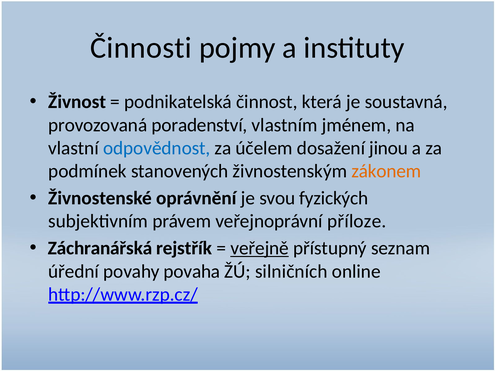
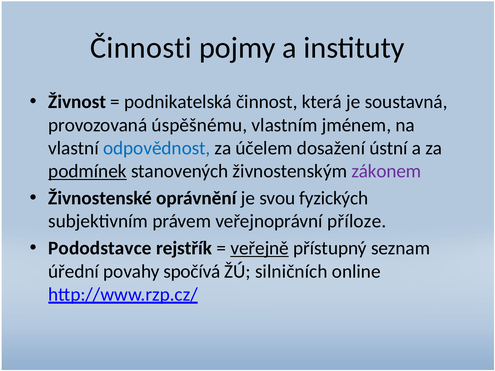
poradenství: poradenství -> úspěšnému (199, 125)
jinou: jinou -> ústní (389, 148)
podmínek underline: none -> present (87, 171)
zákonem colour: orange -> purple (386, 171)
Záchranářská: Záchranářská -> Pododstavce (100, 248)
povaha: povaha -> spočívá (192, 272)
